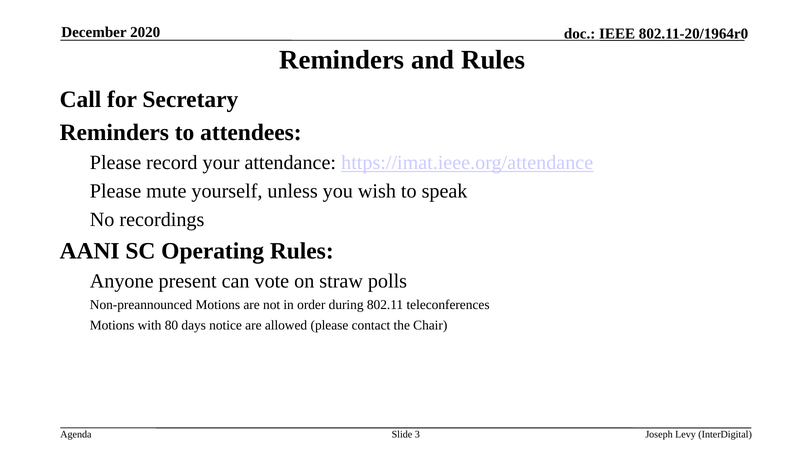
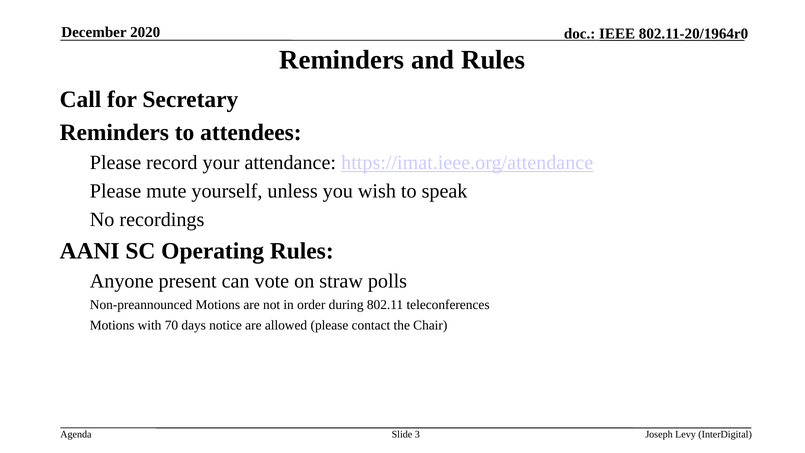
80: 80 -> 70 (171, 325)
